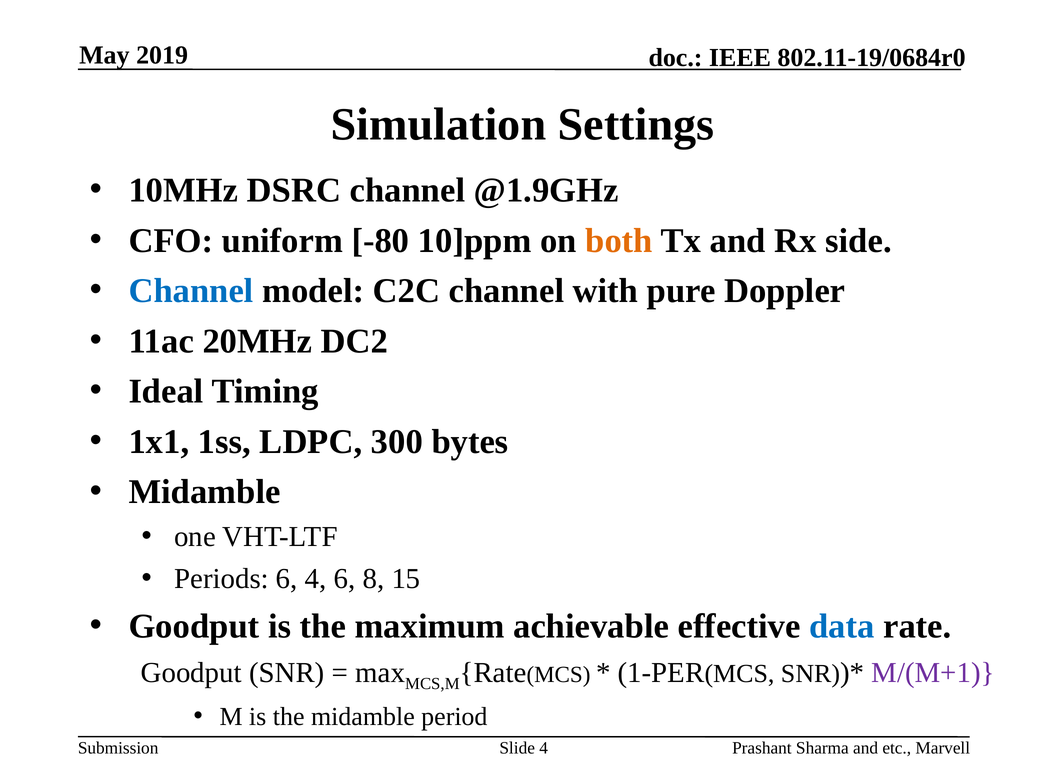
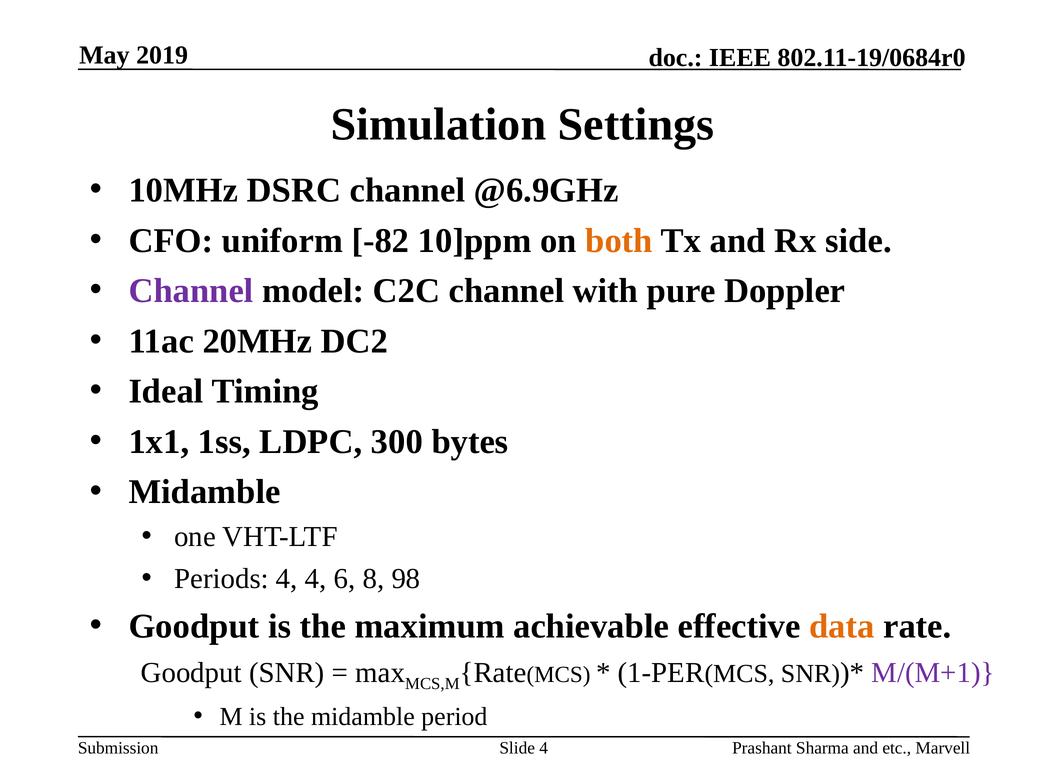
@1.9GHz: @1.9GHz -> @6.9GHz (546, 190)
-80: -80 -> -82 (380, 240)
Channel colour: blue -> purple (191, 291)
Periods 6: 6 -> 4 (287, 578)
15: 15 -> 98 (406, 578)
data colour: blue -> orange (842, 625)
